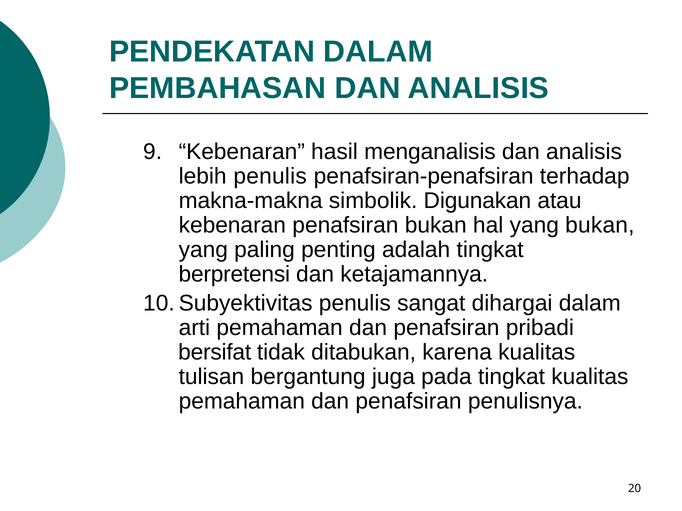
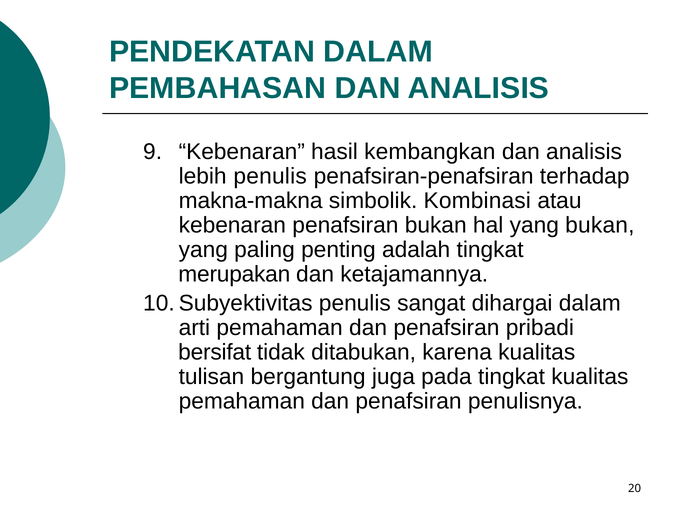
menganalisis: menganalisis -> kembangkan (430, 152)
Digunakan: Digunakan -> Kombinasi (477, 201)
berpretensi: berpretensi -> merupakan (234, 275)
